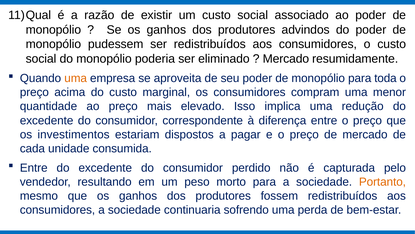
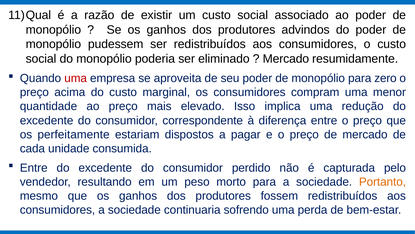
uma colour: orange -> red (76, 78)
toda: toda -> zero (385, 78)
investimentos: investimentos -> perfeitamente (74, 134)
